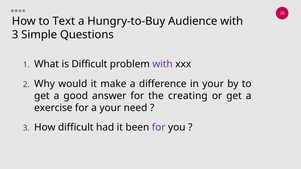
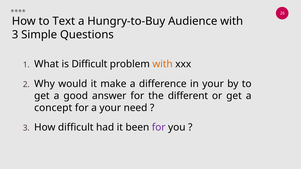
with colour: purple -> orange (163, 64)
creating: creating -> different (188, 96)
exercise: exercise -> concept (53, 108)
